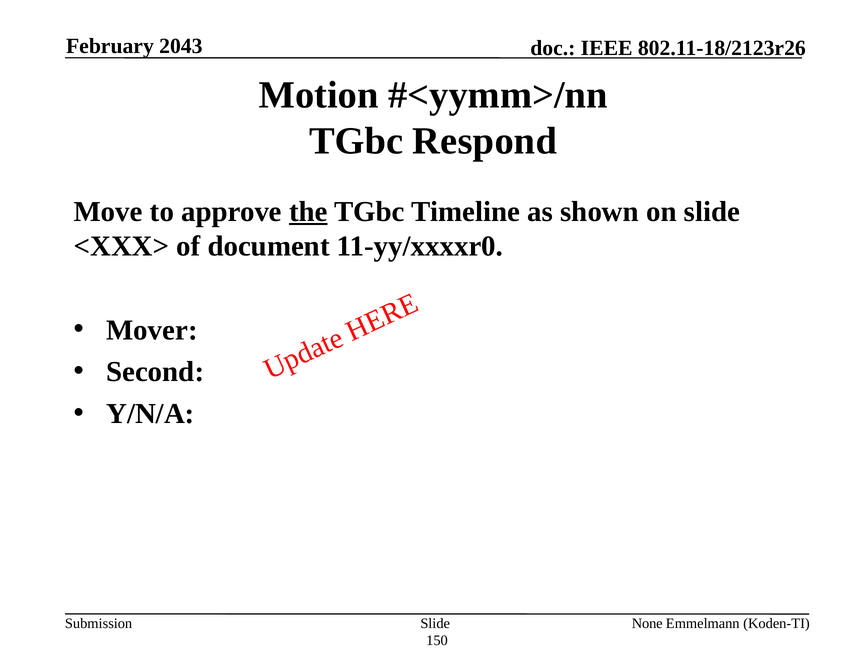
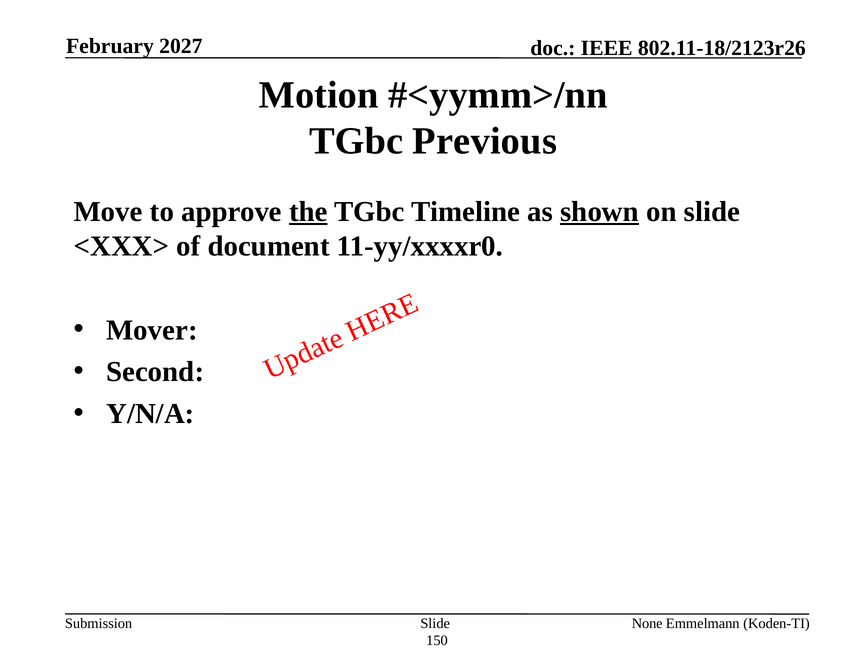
2043: 2043 -> 2027 (181, 46)
Respond: Respond -> Previous (485, 141)
shown underline: none -> present (600, 212)
